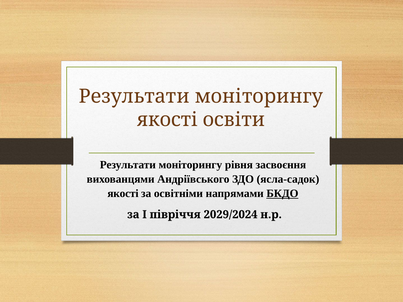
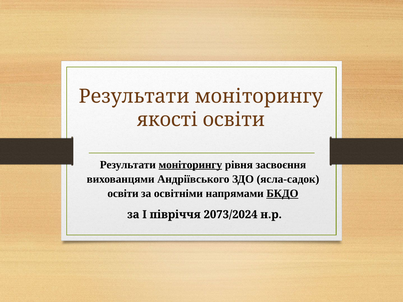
моніторингу underline: none -> present (190, 165)
якості: якості -> освіти (123, 194)
2029/2024: 2029/2024 -> 2073/2024 (231, 215)
